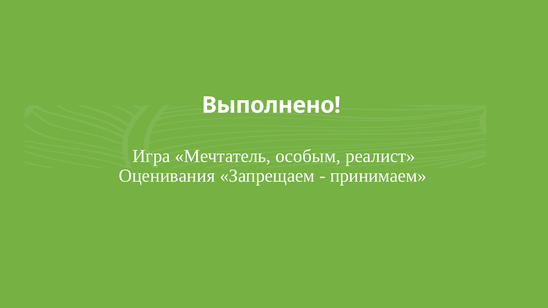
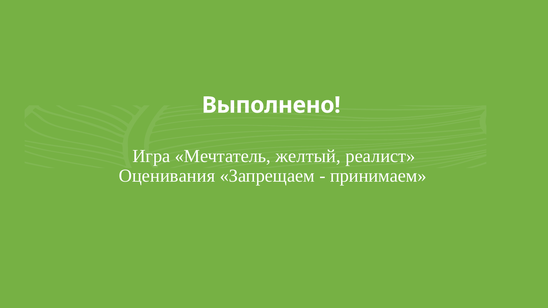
особым: особым -> желтый (308, 156)
